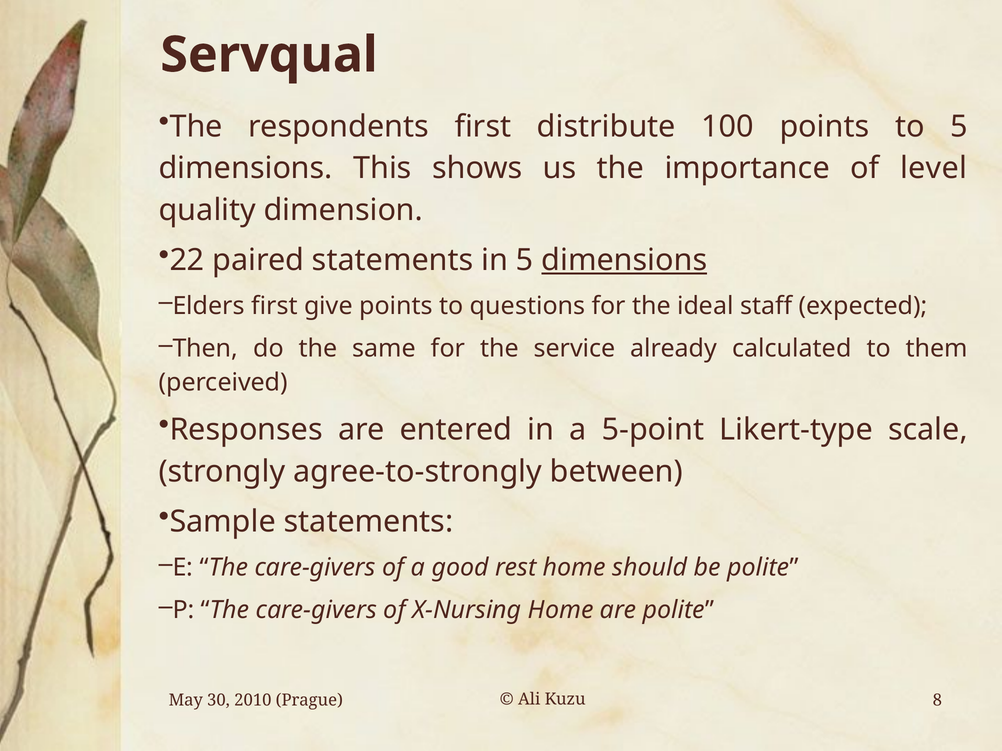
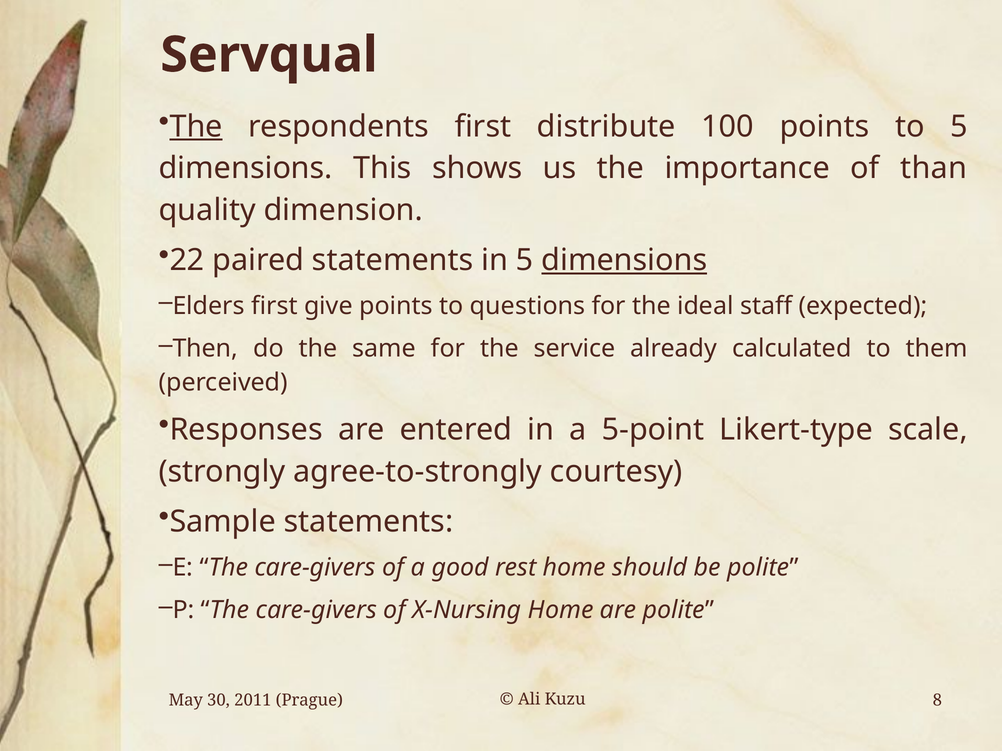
The underline: none -> present (196, 127)
level: level -> than (934, 168)
between: between -> courtesy (616, 472)
2010: 2010 -> 2011 (253, 701)
